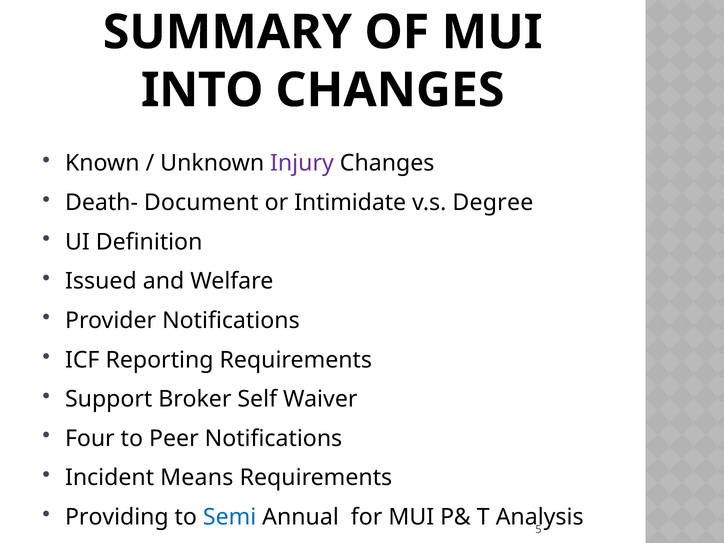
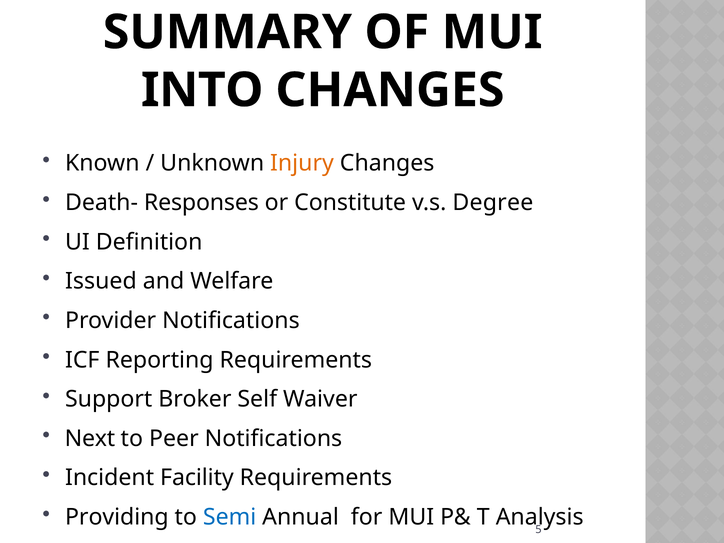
Injury colour: purple -> orange (302, 163)
Document: Document -> Responses (201, 203)
Intimidate: Intimidate -> Constitute (350, 203)
Four: Four -> Next (90, 438)
Means: Means -> Facility (197, 478)
